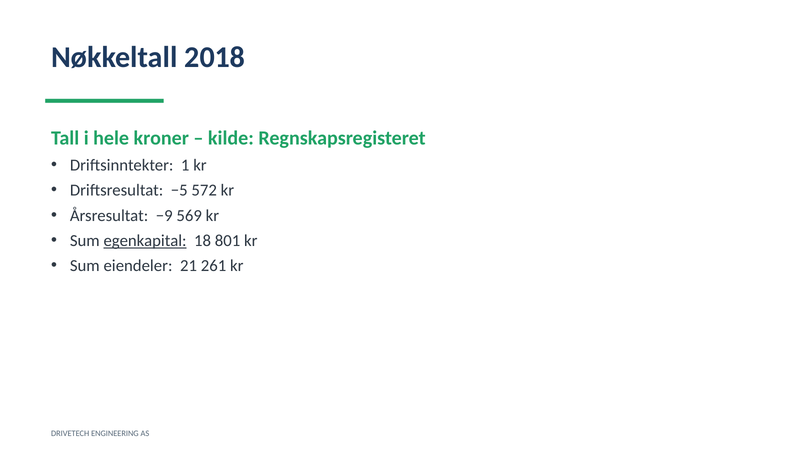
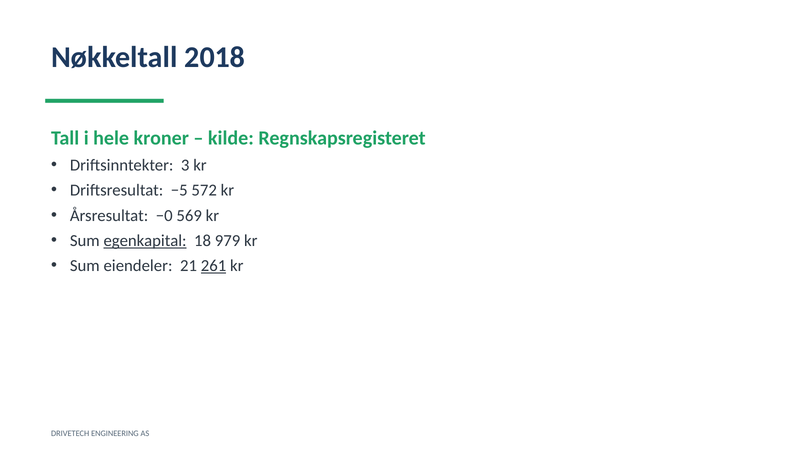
1: 1 -> 3 (185, 165)
−9: −9 -> −0 (164, 215)
801: 801 -> 979 (228, 240)
261 underline: none -> present (214, 266)
